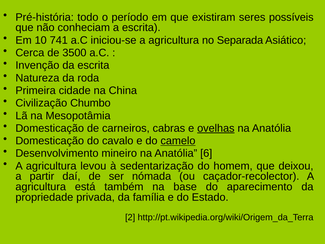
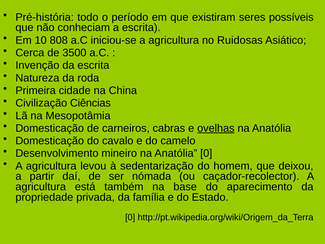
741: 741 -> 808 (59, 40)
Separada: Separada -> Ruidosas (240, 40)
Chumbo: Chumbo -> Ciências (90, 103)
camelo underline: present -> none (178, 141)
Anatólia 6: 6 -> 0 (206, 153)
2: 2 -> 0 (130, 217)
